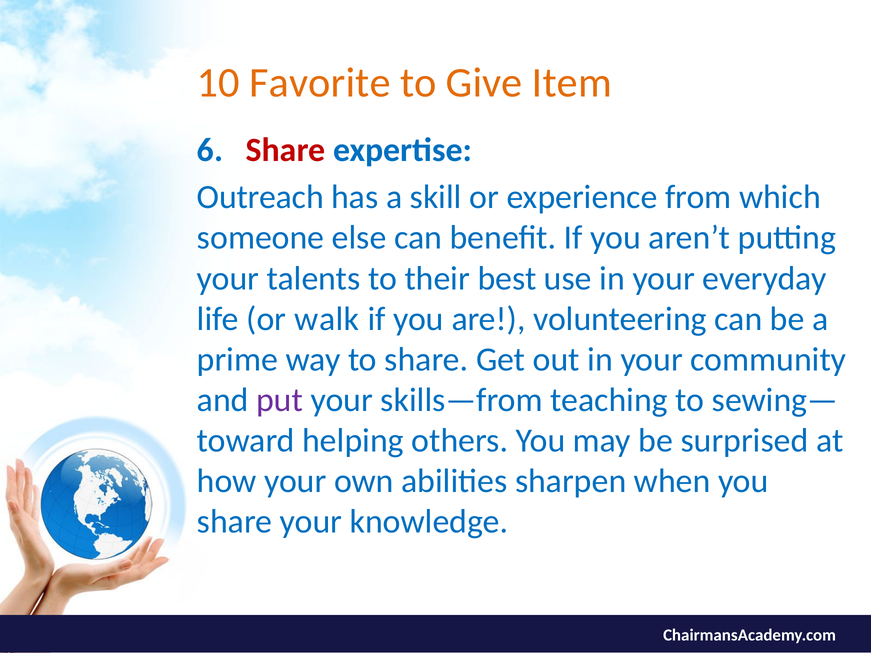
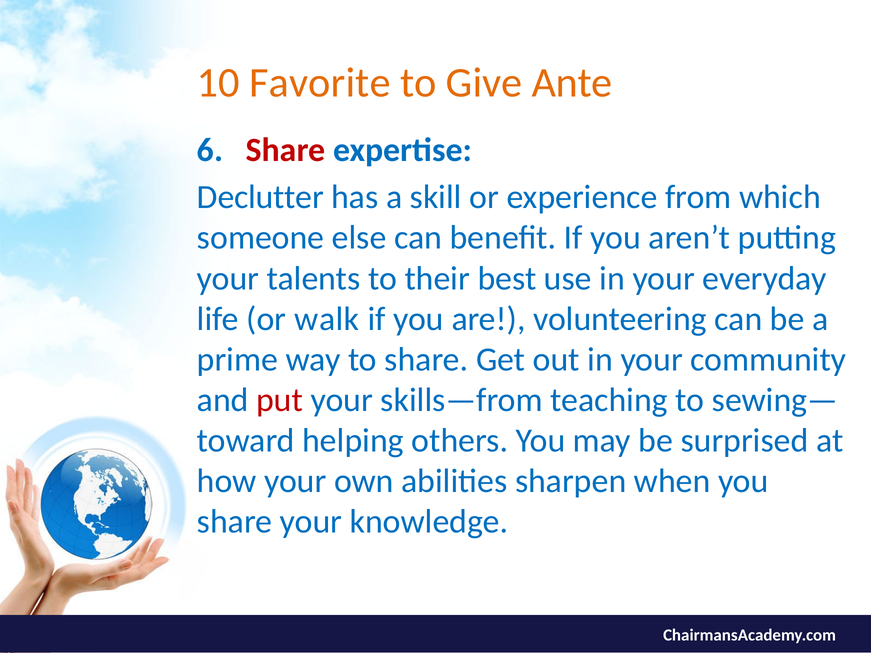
Item: Item -> Ante (572, 83)
Outreach: Outreach -> Declutter (260, 197)
put colour: purple -> red (280, 400)
